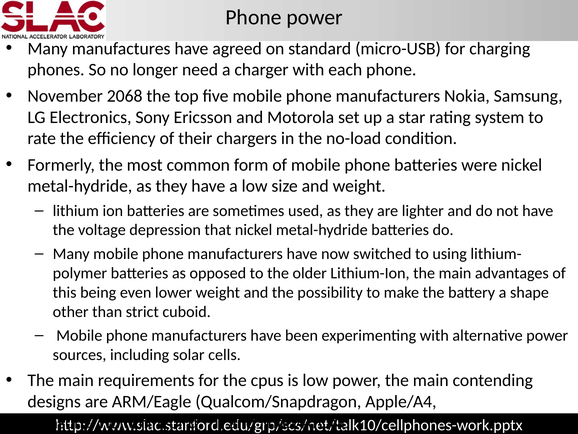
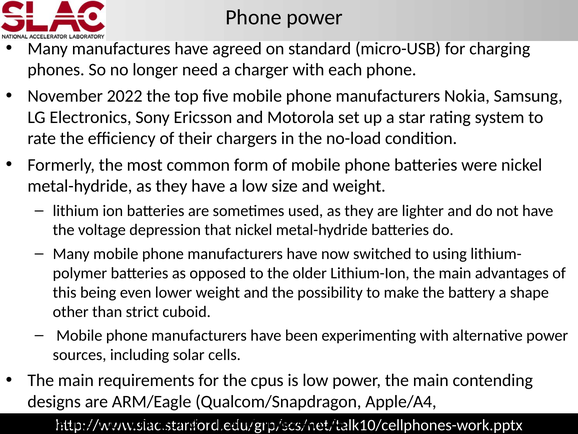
2068: 2068 -> 2022 (125, 96)
